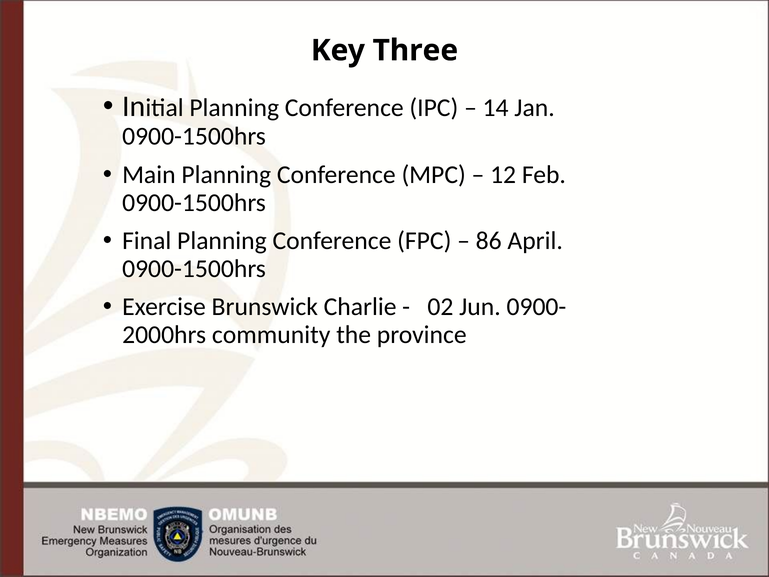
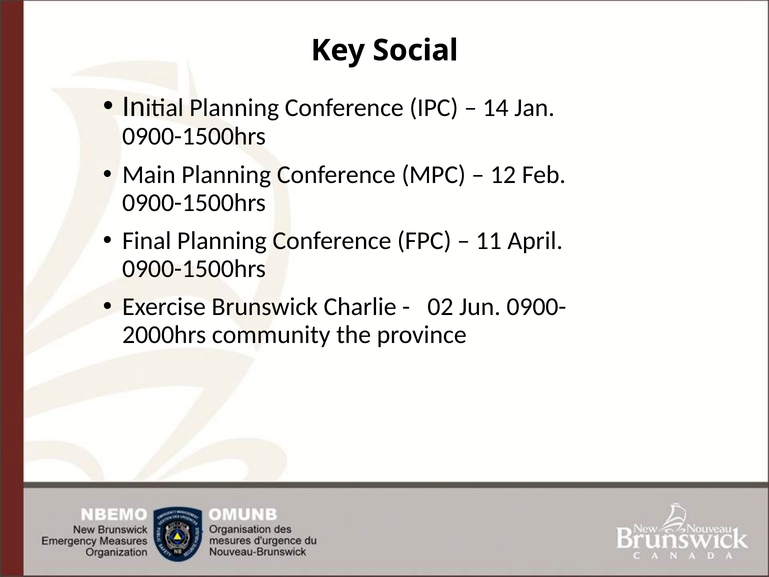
Three: Three -> Social (415, 50)
86: 86 -> 11 (489, 241)
